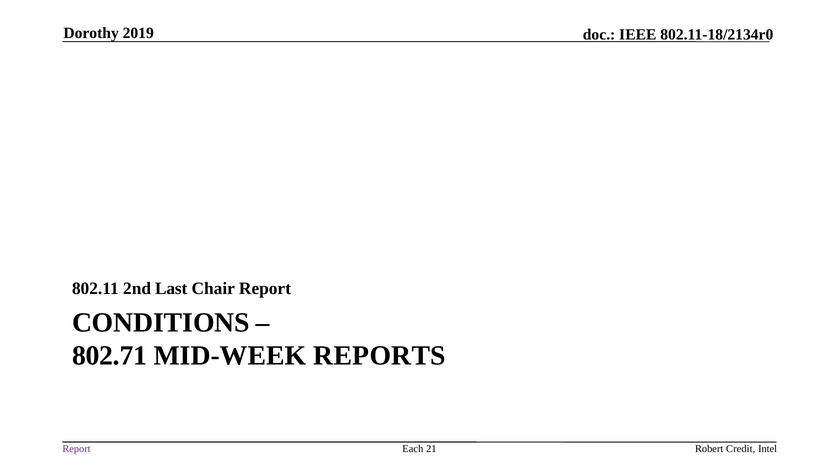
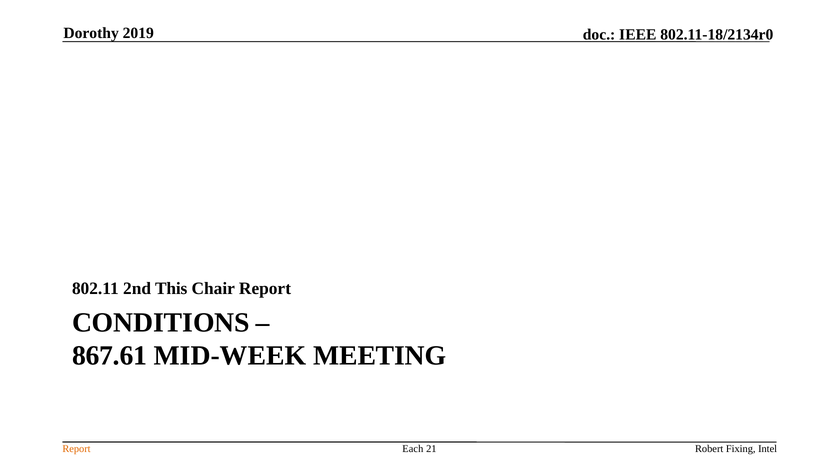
Last: Last -> This (171, 288)
802.71: 802.71 -> 867.61 (110, 356)
REPORTS: REPORTS -> MEETING (380, 356)
Report colour: purple -> orange (77, 449)
Credit: Credit -> Fixing (741, 449)
